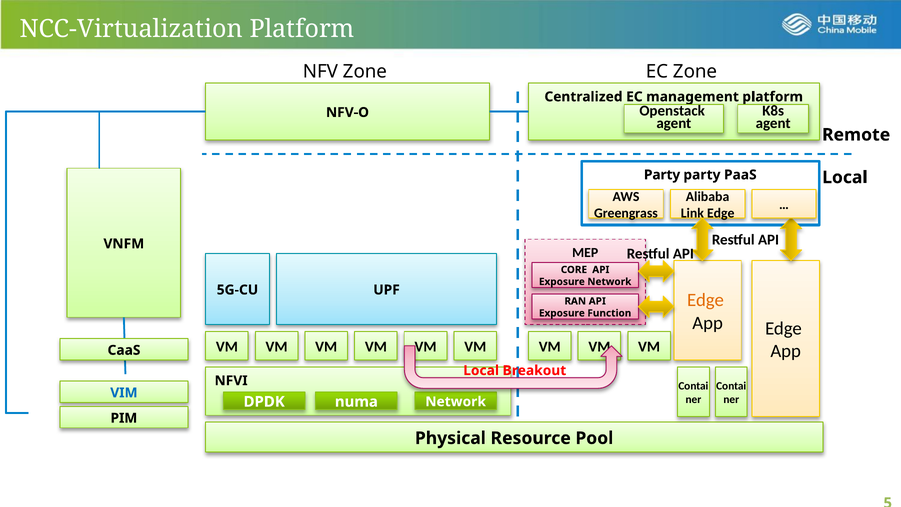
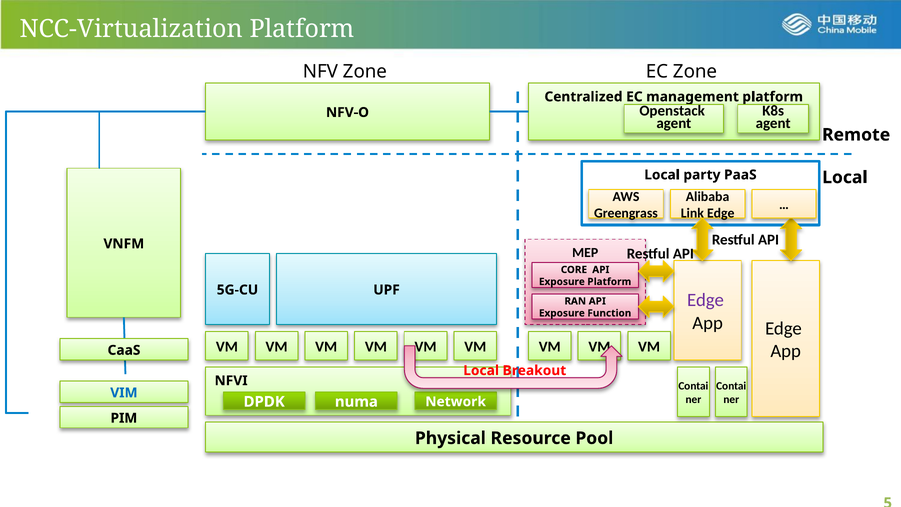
Party: Party -> Local (662, 175)
Exposure Network: Network -> Platform (609, 282)
Edge colour: orange -> purple (705, 300)
